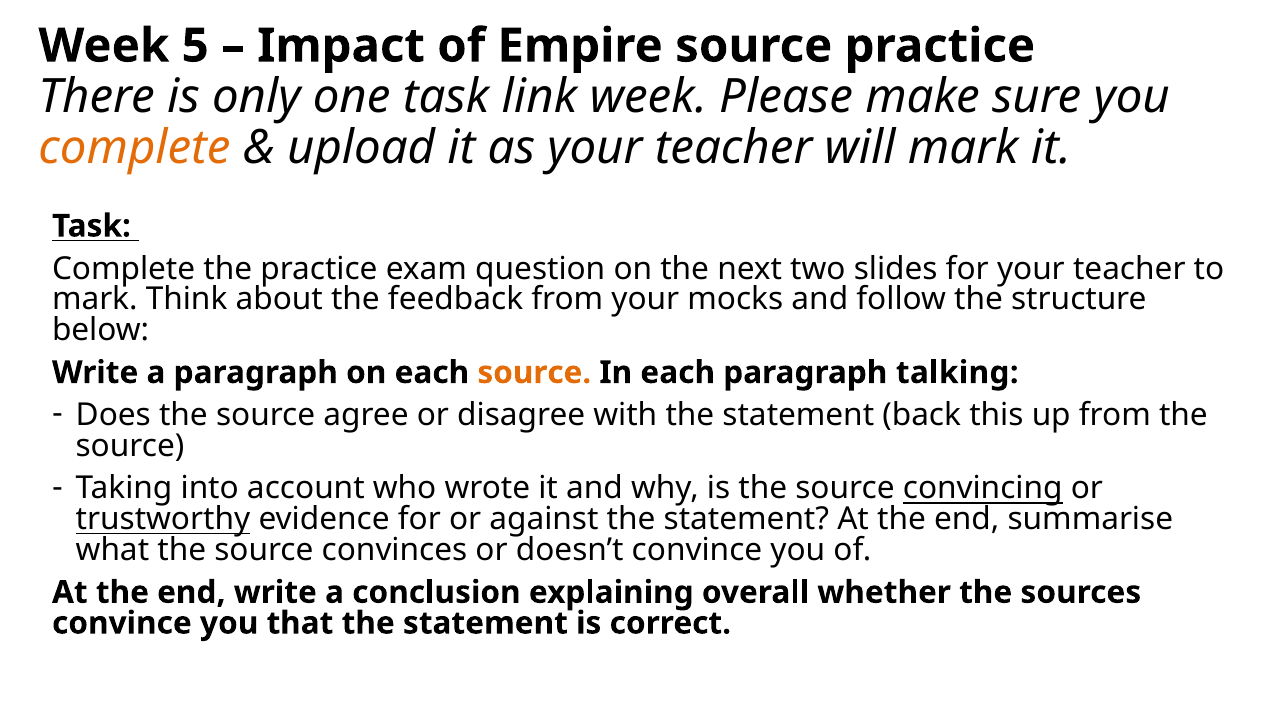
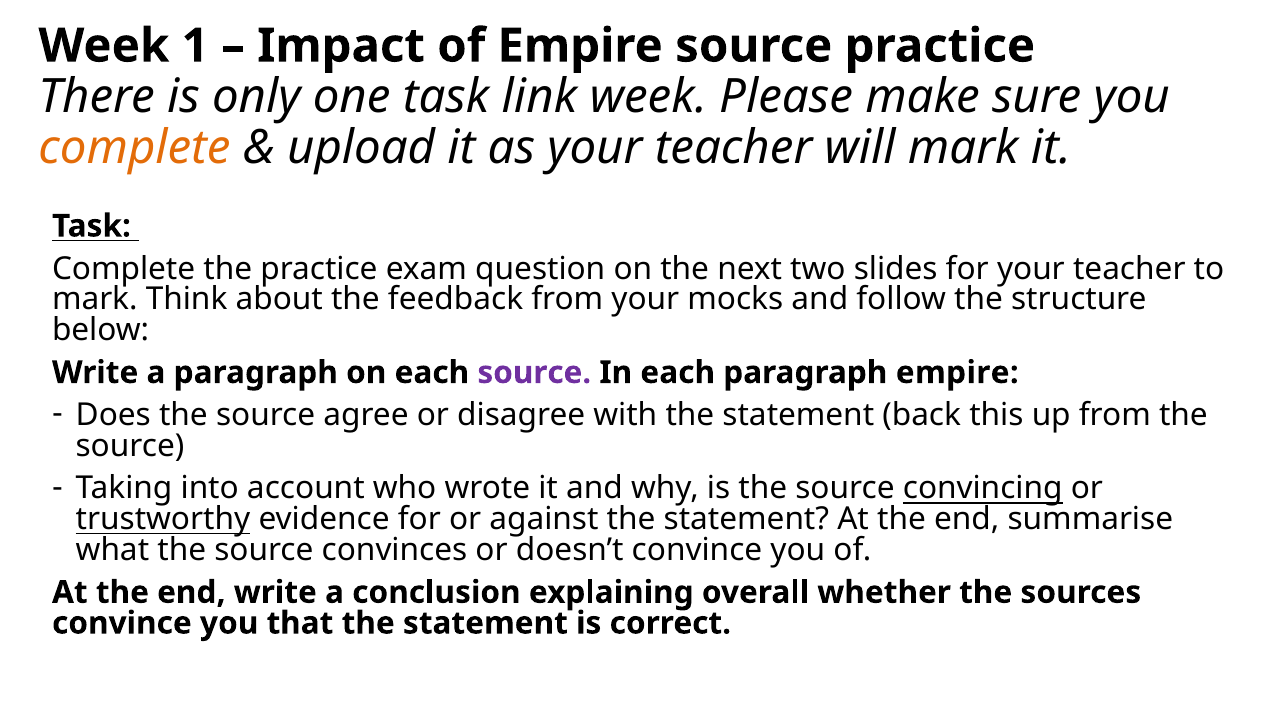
5: 5 -> 1 (195, 46)
source colour: orange -> purple (534, 373)
paragraph talking: talking -> empire (957, 373)
